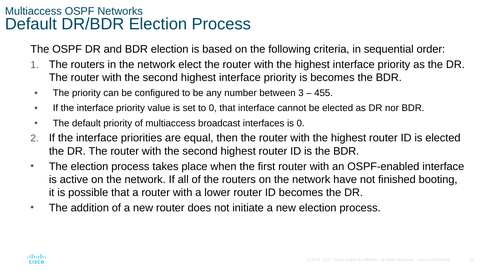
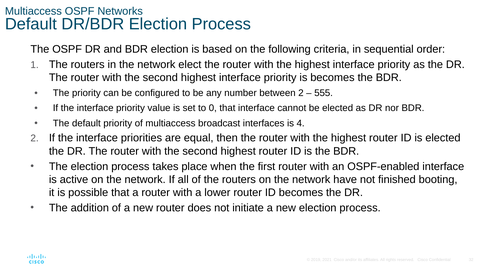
between 3: 3 -> 2 (301, 93)
455: 455 -> 555 (324, 93)
is 0: 0 -> 4 (301, 123)
